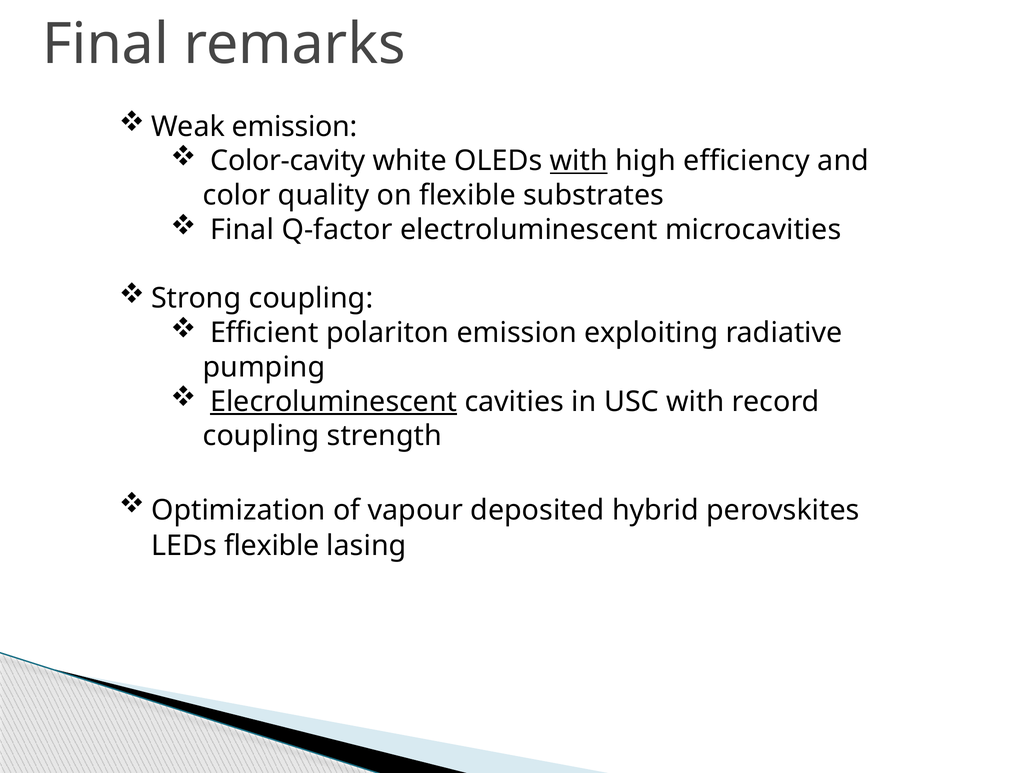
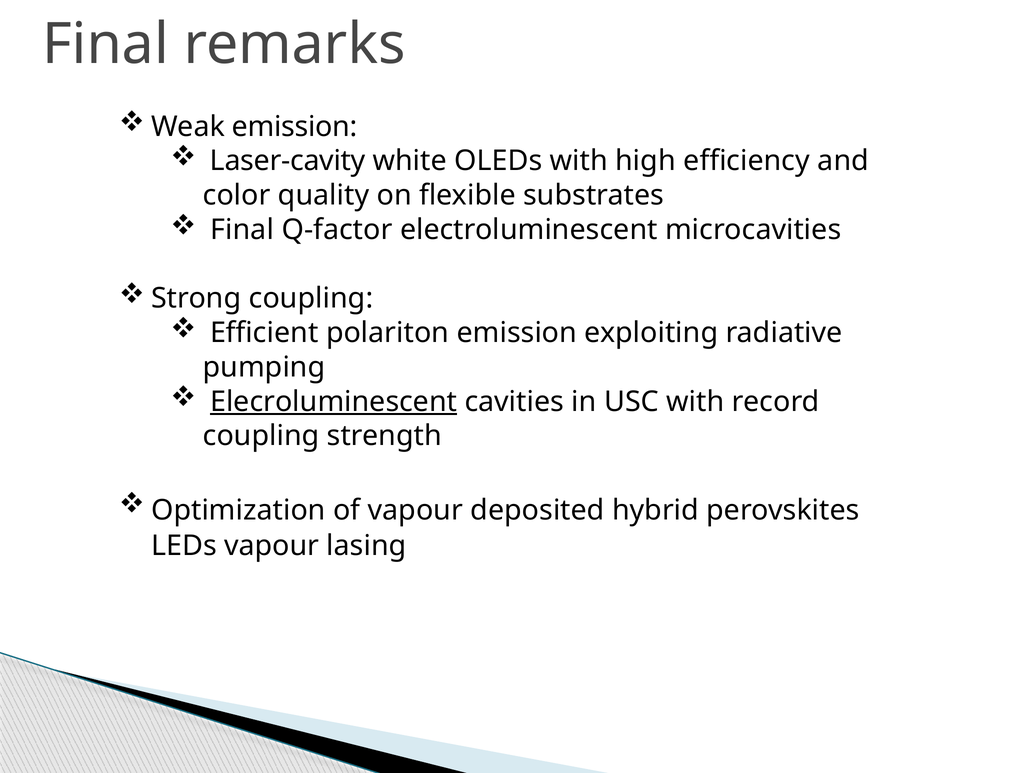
Color-cavity: Color-cavity -> Laser-cavity (288, 161)
with underline: present -> none (579, 161)
LEDs flexible: flexible -> vapour (272, 546)
